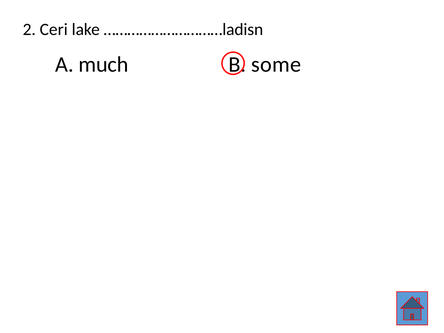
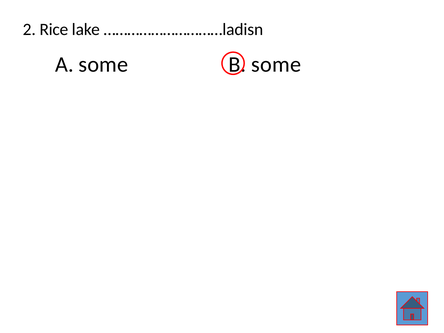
Ceri: Ceri -> Rice (54, 30)
A much: much -> some (103, 65)
